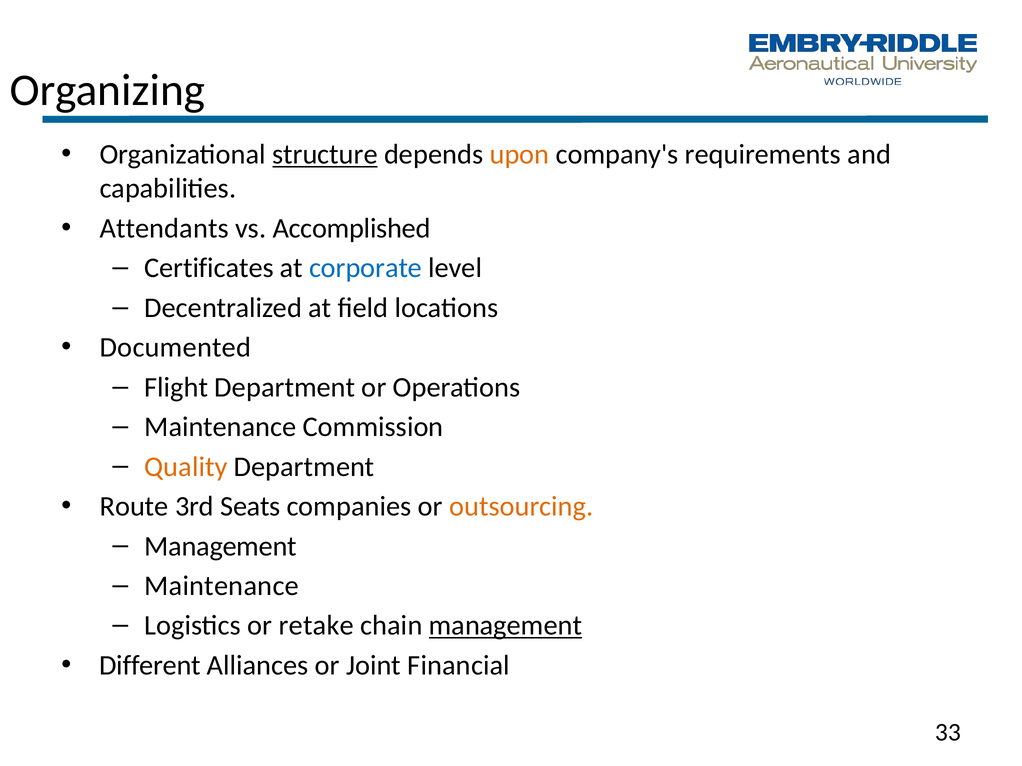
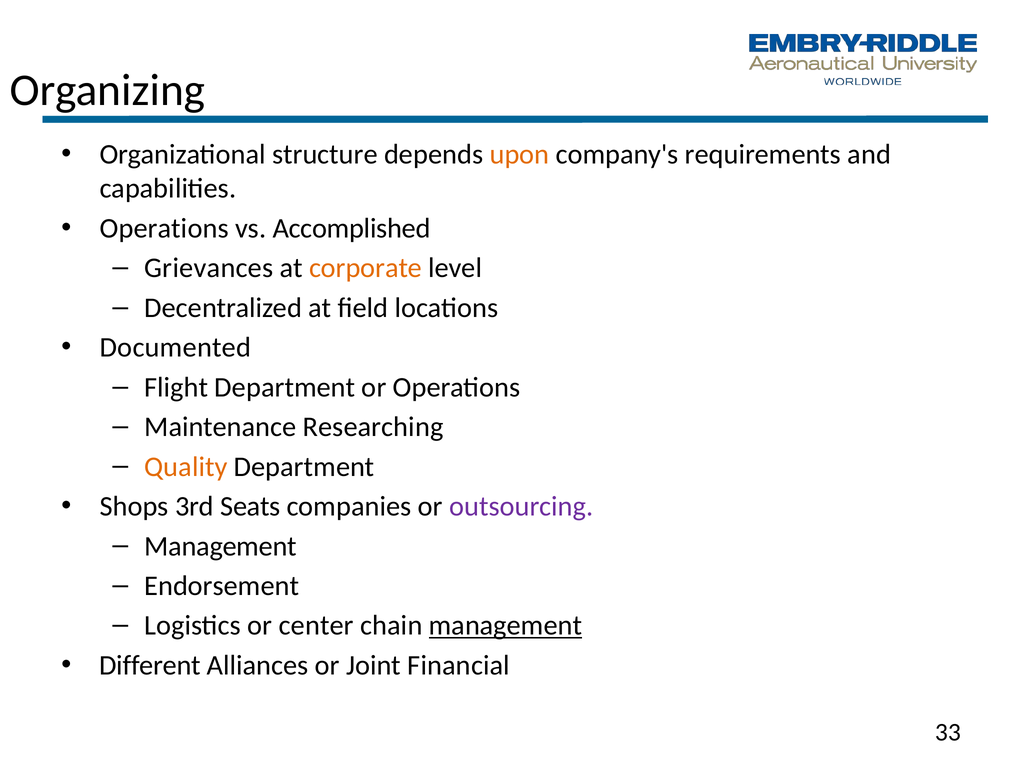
structure underline: present -> none (325, 155)
Attendants: Attendants -> Operations (164, 229)
Certificates: Certificates -> Grievances (209, 268)
corporate colour: blue -> orange (366, 268)
Commission: Commission -> Researching (373, 427)
Route: Route -> Shops (134, 507)
outsourcing colour: orange -> purple (521, 507)
Maintenance: Maintenance -> Endorsement (222, 586)
retake: retake -> center (316, 626)
